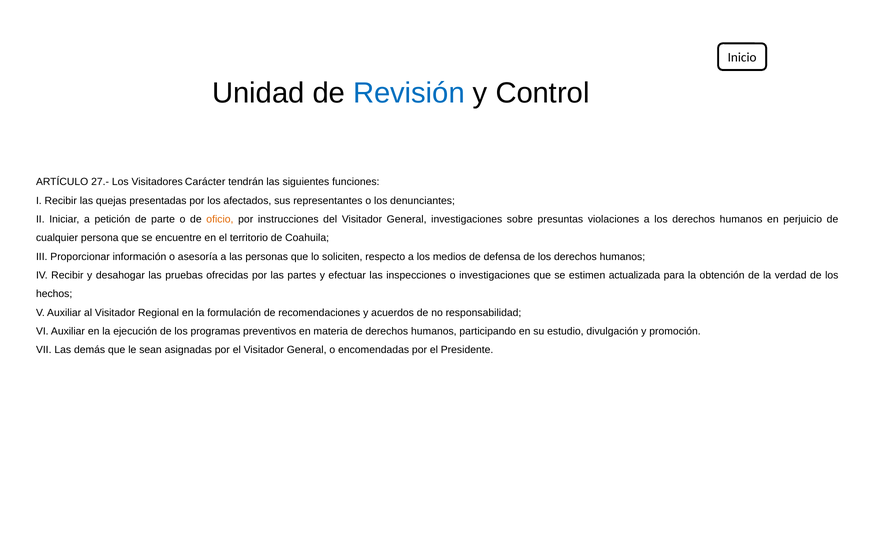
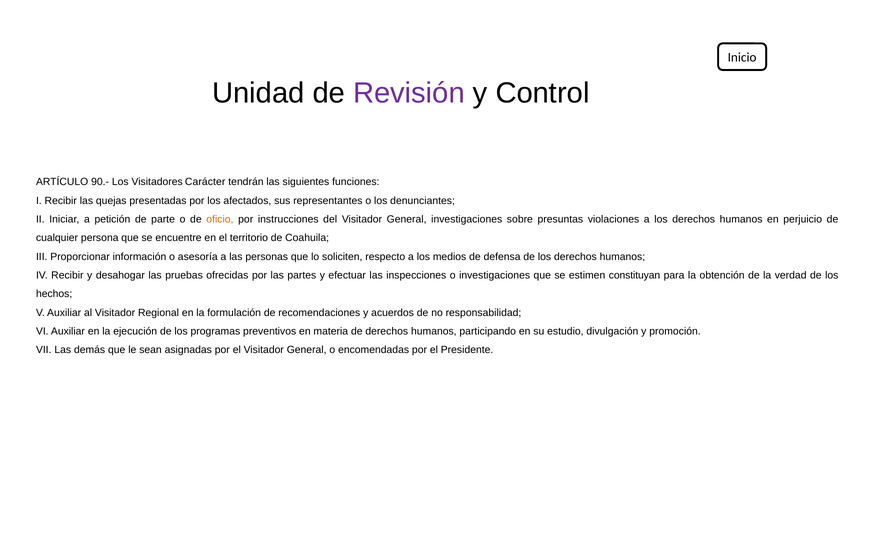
Revisión colour: blue -> purple (409, 93)
27.-: 27.- -> 90.- (100, 182)
actualizada: actualizada -> constituyan (635, 275)
